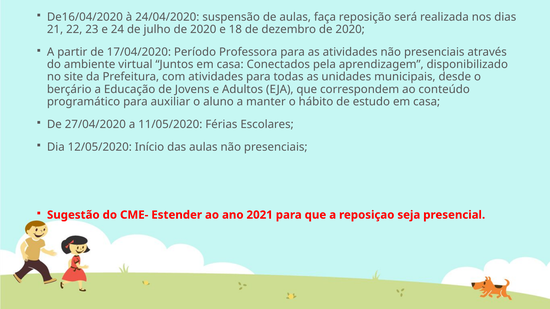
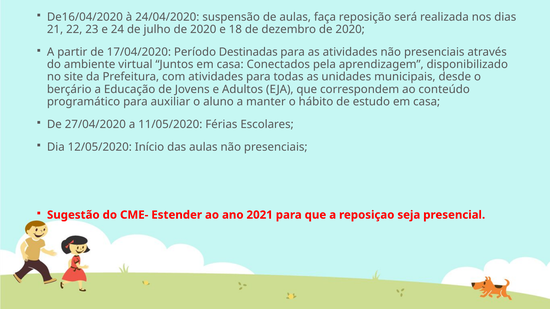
Professora: Professora -> Destinadas (248, 52)
